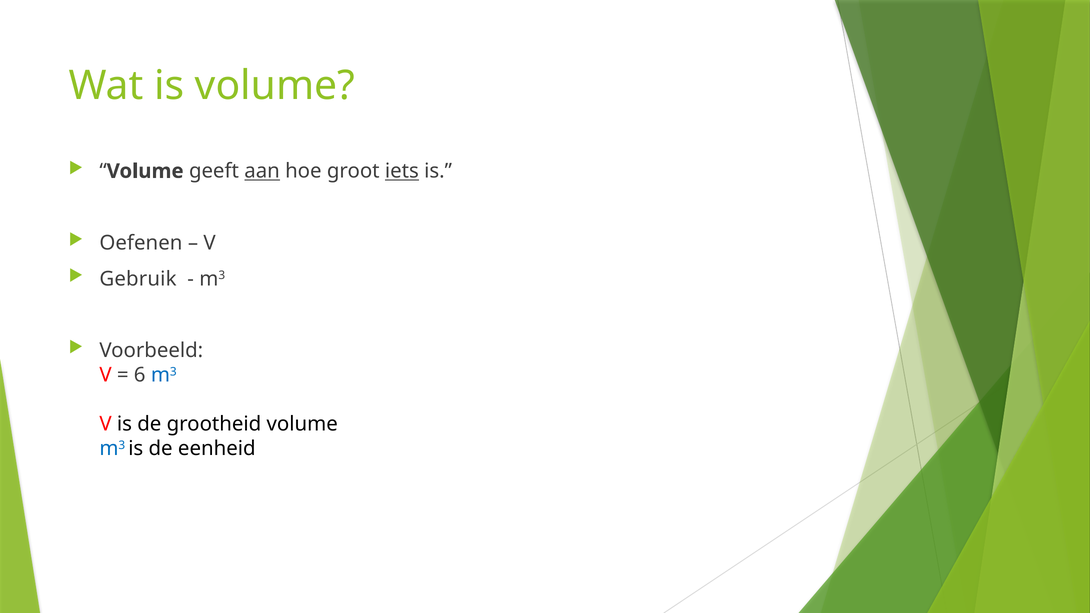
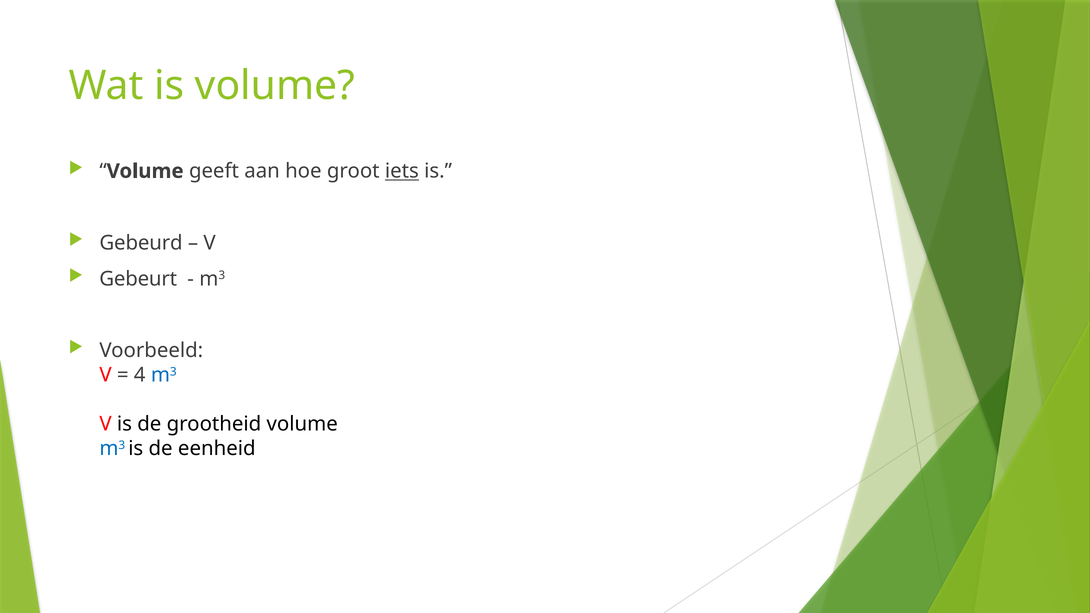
aan underline: present -> none (262, 171)
Oefenen: Oefenen -> Gebeurd (141, 243)
Gebruik: Gebruik -> Gebeurt (138, 279)
6: 6 -> 4 (140, 375)
